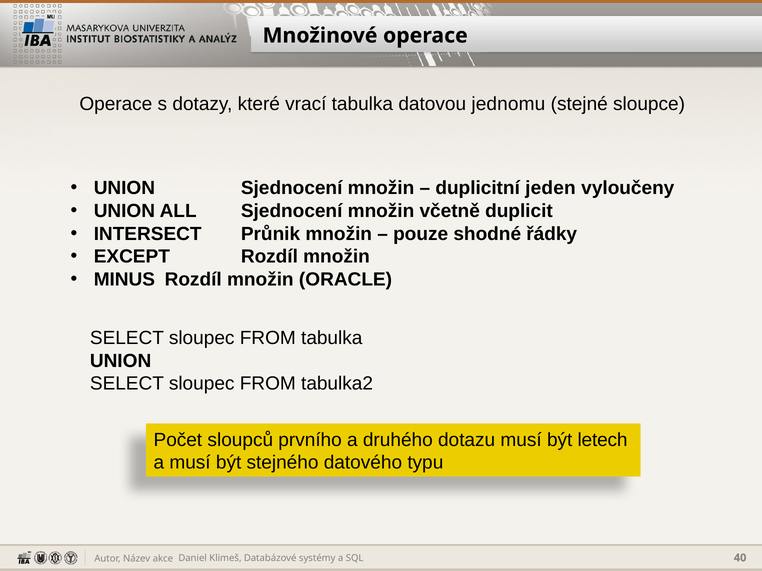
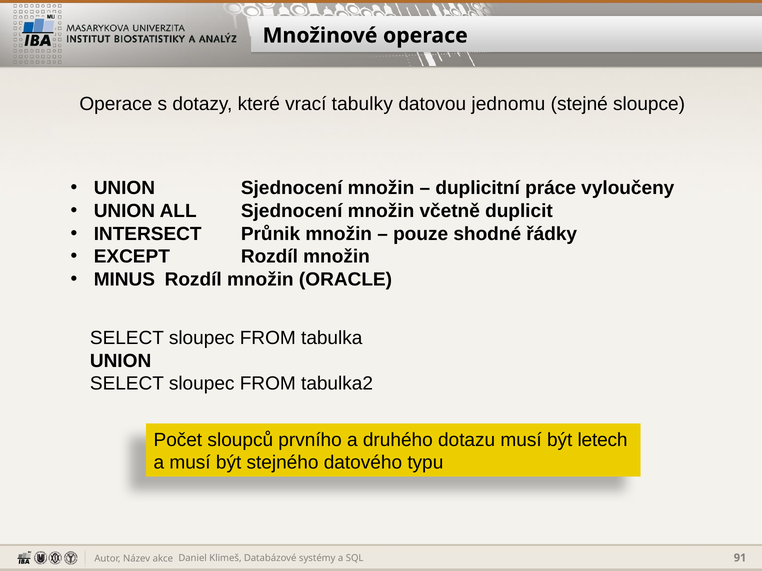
vrací tabulka: tabulka -> tabulky (362, 104)
jeden: jeden -> práce (551, 188)
40: 40 -> 91 (740, 558)
